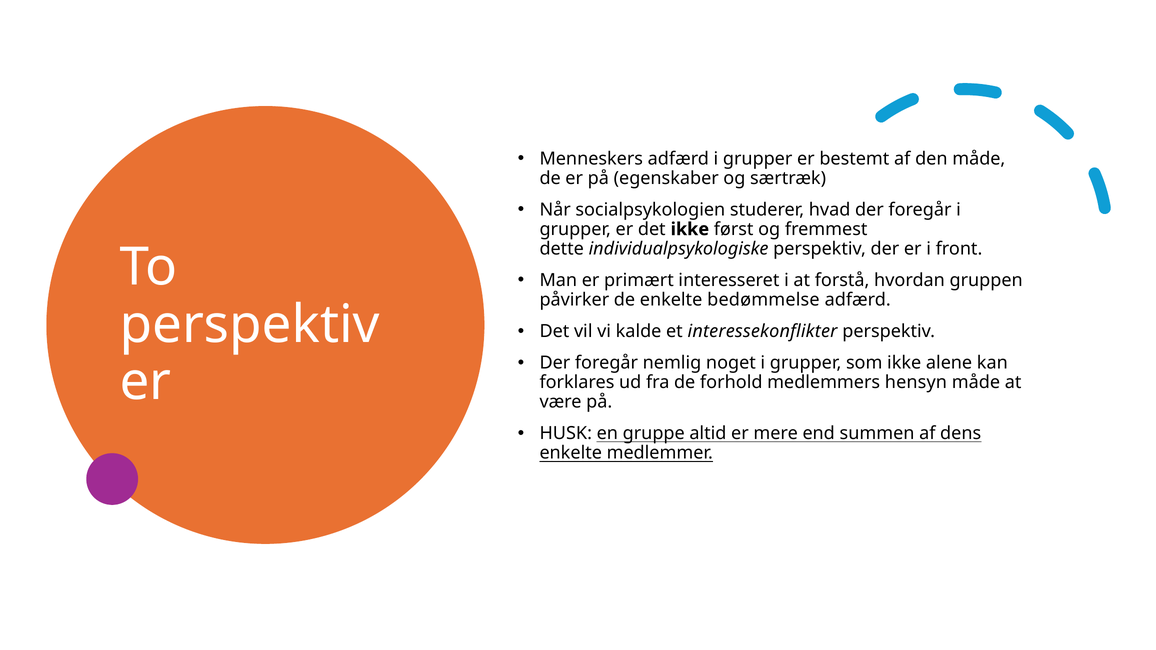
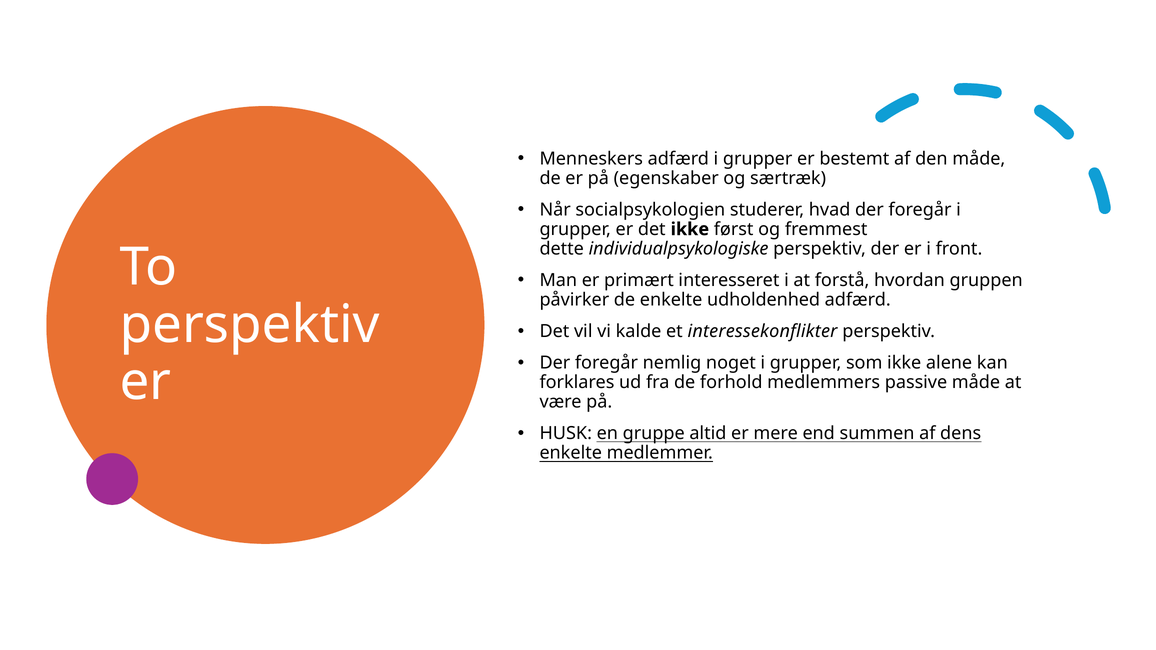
bedømmelse: bedømmelse -> udholdenhed (764, 300)
hensyn: hensyn -> passive (916, 383)
